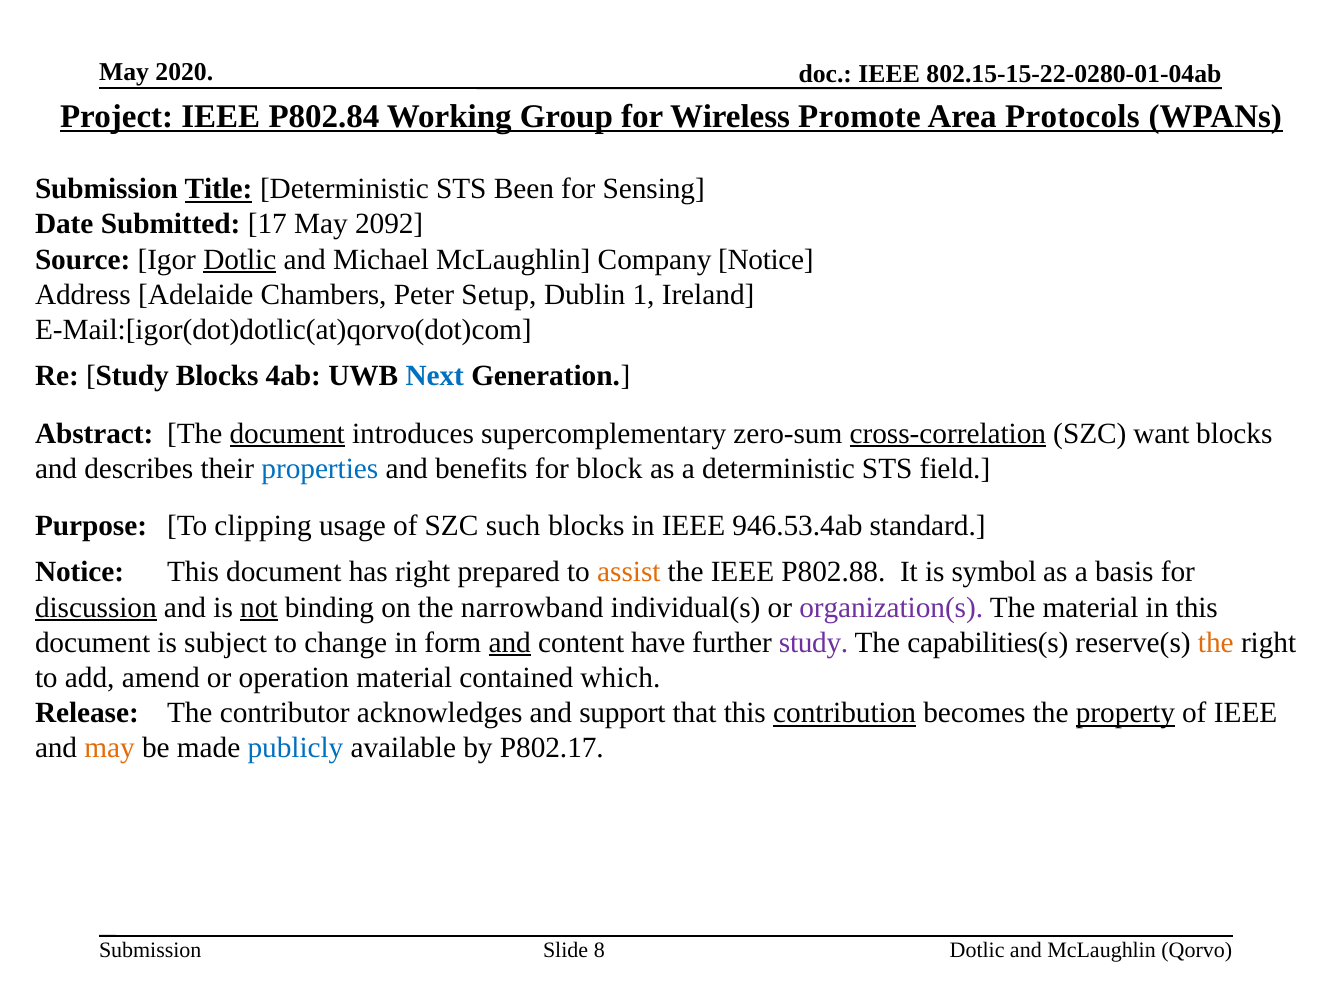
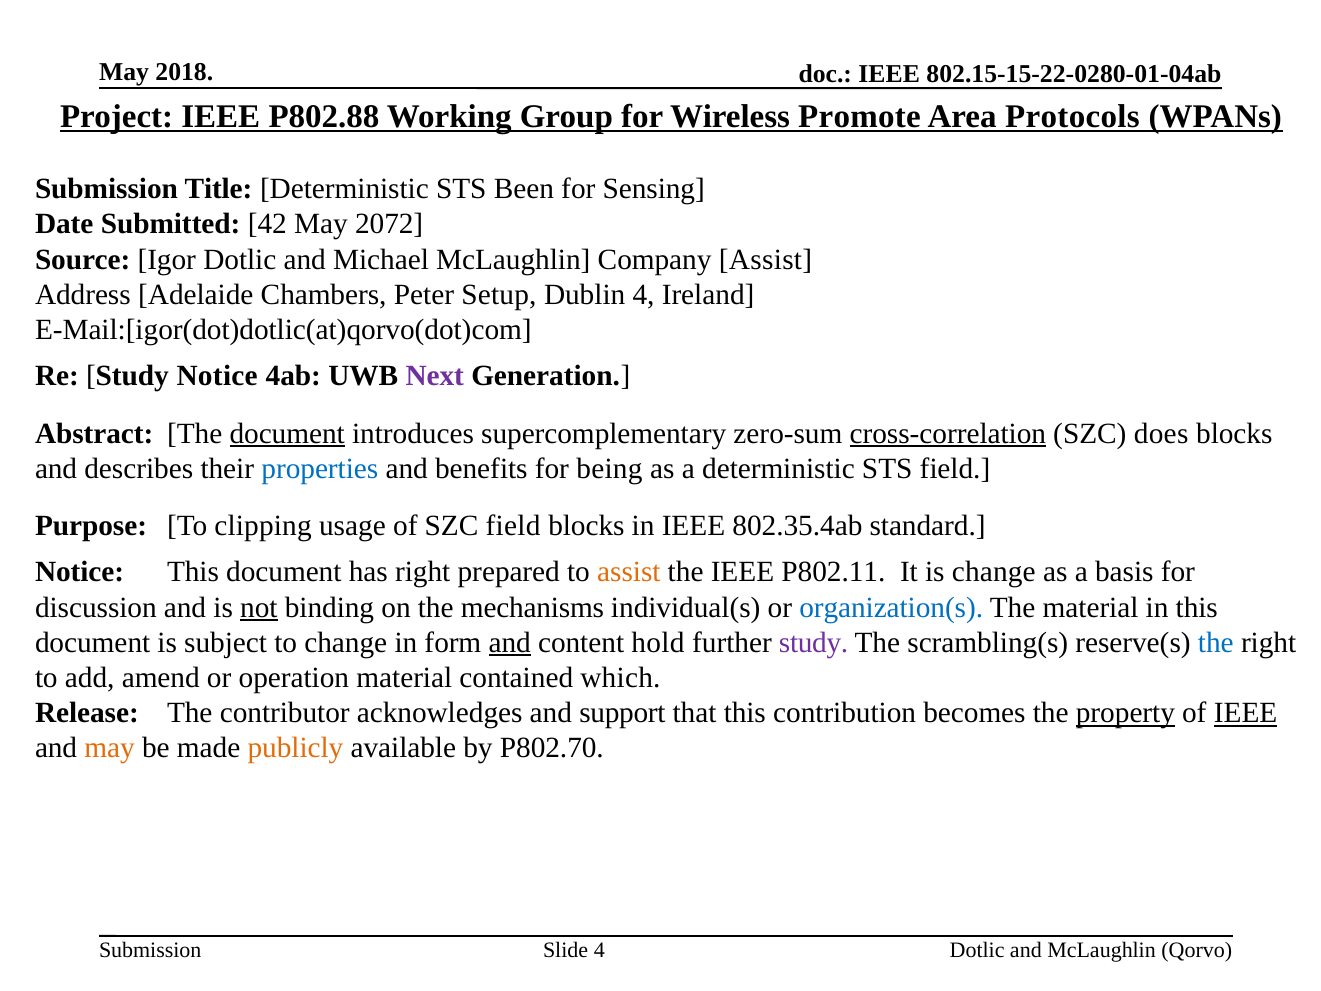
2020: 2020 -> 2018 (184, 72)
P802.84: P802.84 -> P802.88 (324, 117)
Title underline: present -> none (219, 189)
17: 17 -> 42 (267, 224)
2092: 2092 -> 2072 (389, 224)
Dotlic underline: present -> none (240, 259)
Company Notice: Notice -> Assist (766, 259)
Dublin 1: 1 -> 4 (644, 295)
Study Blocks: Blocks -> Notice (217, 376)
Next colour: blue -> purple (435, 376)
want: want -> does (1161, 433)
block: block -> being (609, 469)
SZC such: such -> field (513, 526)
946.53.4ab: 946.53.4ab -> 802.35.4ab (797, 526)
P802.88: P802.88 -> P802.11 (833, 572)
is symbol: symbol -> change (994, 572)
discussion underline: present -> none (96, 607)
narrowband: narrowband -> mechanisms (533, 607)
organization(s colour: purple -> blue (891, 607)
have: have -> hold (658, 642)
capabilities(s: capabilities(s -> scrambling(s (988, 642)
the colour: orange -> blue (1216, 642)
contribution underline: present -> none (845, 713)
IEEE underline: none -> present (1246, 713)
publicly colour: blue -> orange (295, 748)
P802.17: P802.17 -> P802.70 (552, 748)
Slide 8: 8 -> 4 (599, 950)
